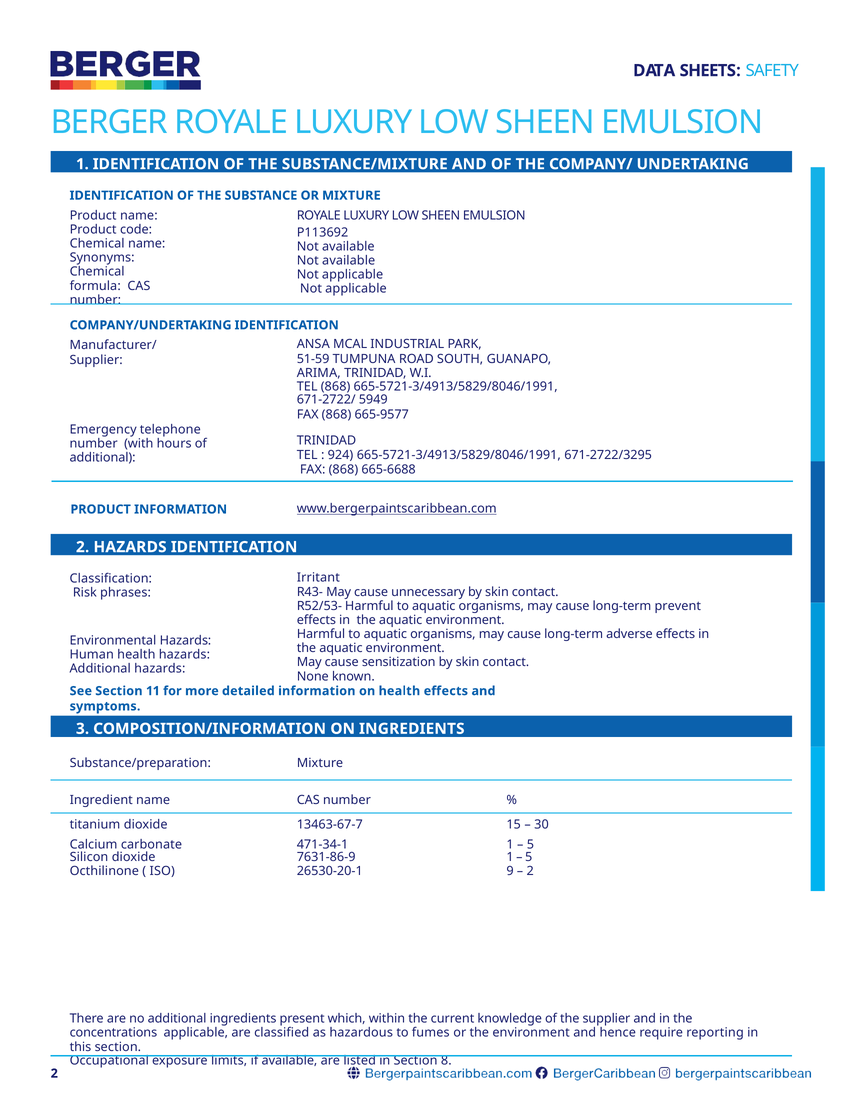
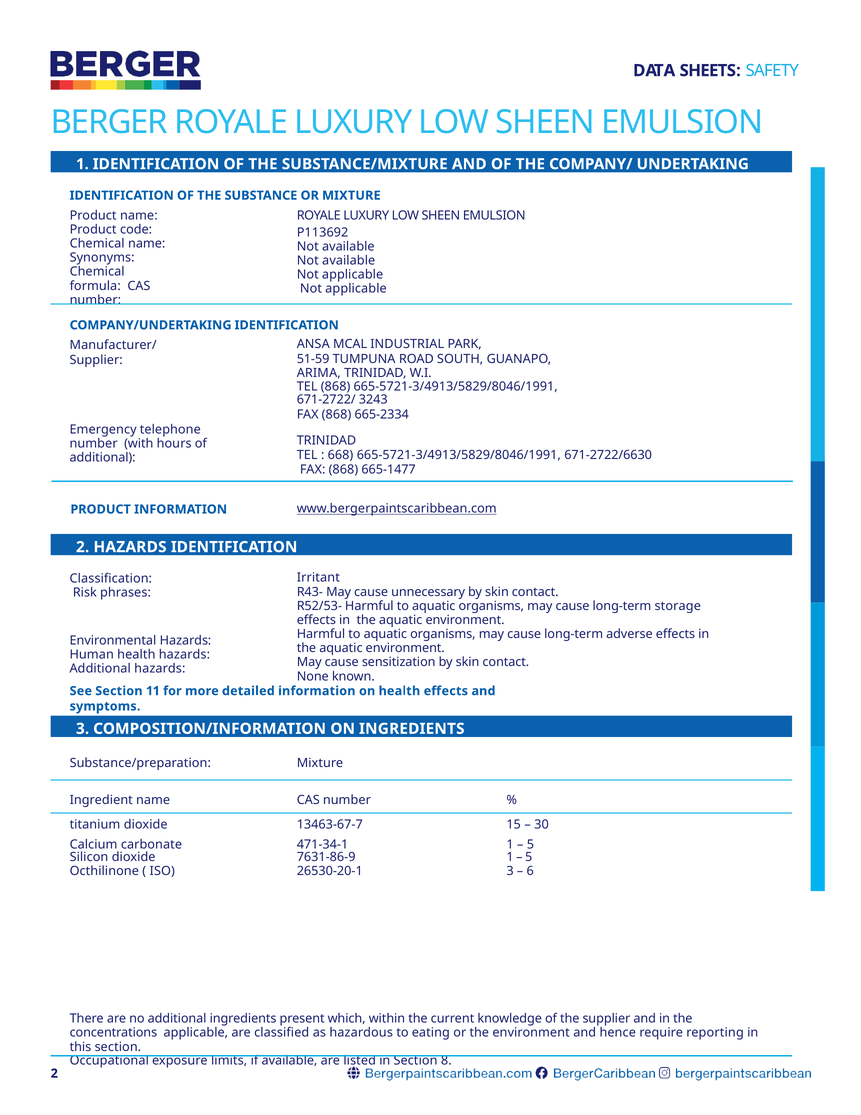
5949: 5949 -> 3243 (373, 399)
665-9577: 665-9577 -> 665-2334 (382, 414)
924: 924 -> 668 (340, 455)
671-2722/3295: 671-2722/3295 -> 671-2722/6630 (608, 455)
665-6688: 665-6688 -> 665-1477 (389, 469)
prevent: prevent -> storage (678, 606)
26530-20-1 9: 9 -> 3 (510, 870)
2: 2 -> 6 (530, 870)
fumes: fumes -> eating (431, 1032)
